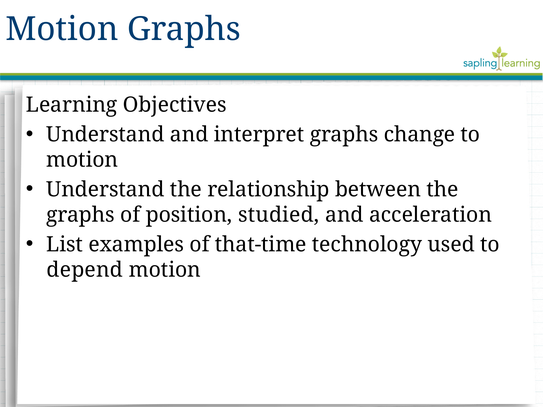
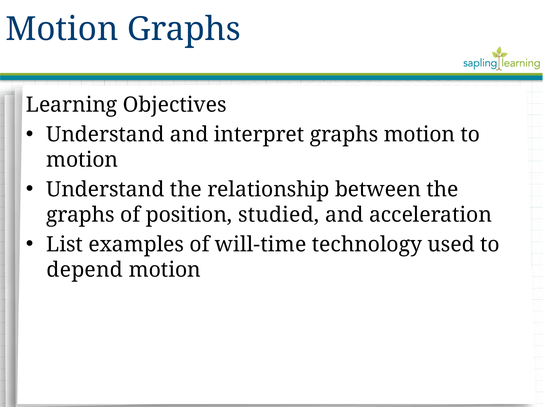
graphs change: change -> motion (420, 135)
that-time: that-time -> will-time (261, 245)
